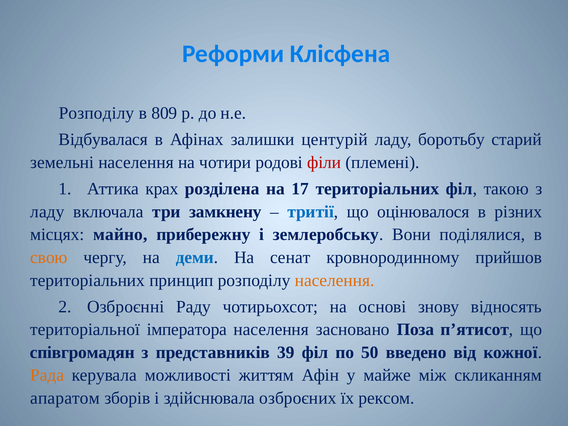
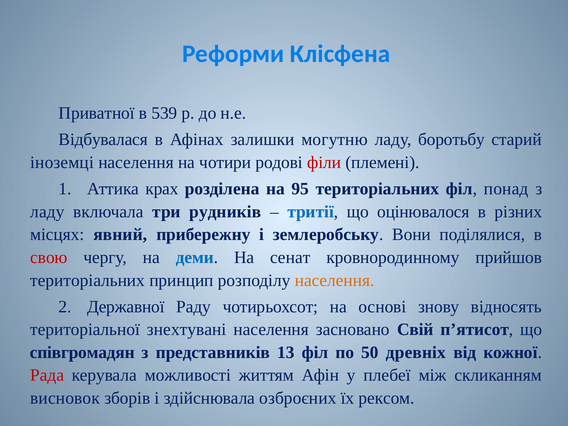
Розподілу: Розподілу -> Приватної (97, 113)
809: 809 -> 539 (164, 113)
центурій: центурій -> могутню (335, 140)
земельні: земельні -> іноземці (62, 162)
17: 17 -> 95 (300, 189)
такою: такою -> понад (506, 189)
замкнену: замкнену -> рудників (225, 212)
майно: майно -> явний (120, 235)
свою colour: orange -> red (49, 257)
Озброєнні: Озброєнні -> Державної (126, 307)
імператора: імператора -> знехтувані (187, 330)
Поза: Поза -> Свій (415, 330)
39: 39 -> 13 (286, 352)
введено: введено -> древніх (416, 352)
Рада colour: orange -> red (47, 375)
майже: майже -> плебеї (387, 375)
апаратом: апаратом -> висновок (65, 398)
